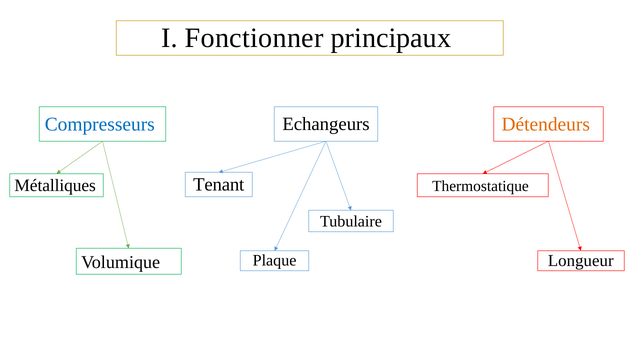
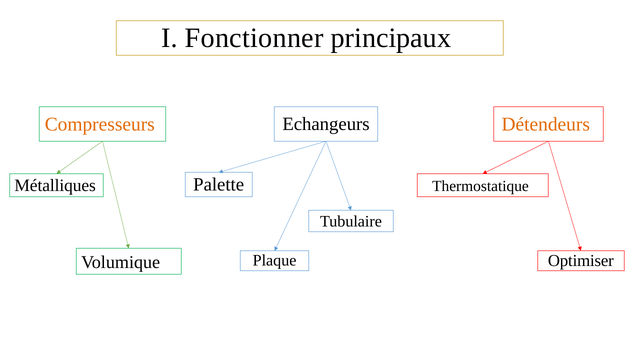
Compresseurs colour: blue -> orange (100, 125)
Tenant: Tenant -> Palette (219, 185)
Longueur: Longueur -> Optimiser (581, 261)
